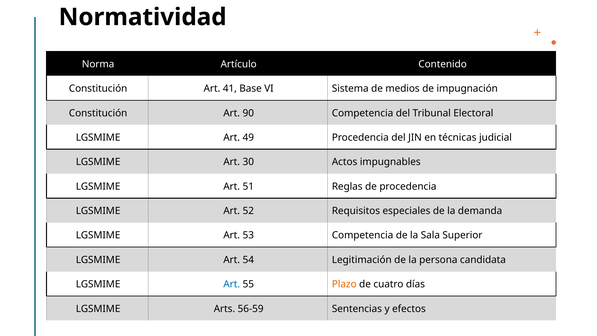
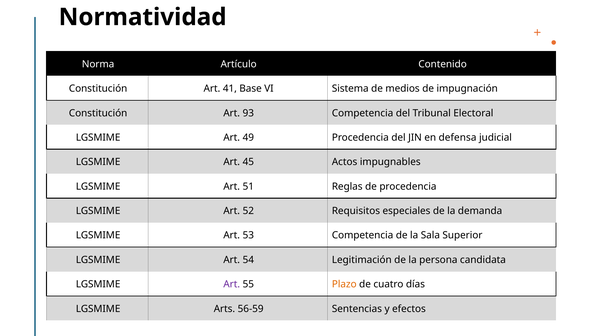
90: 90 -> 93 (248, 113)
técnicas: técnicas -> defensa (458, 137)
30: 30 -> 45 (248, 162)
Art colour: blue -> purple (232, 284)
